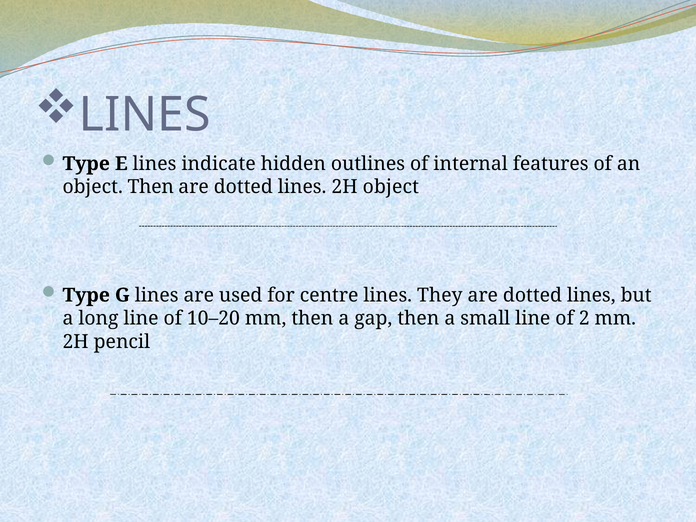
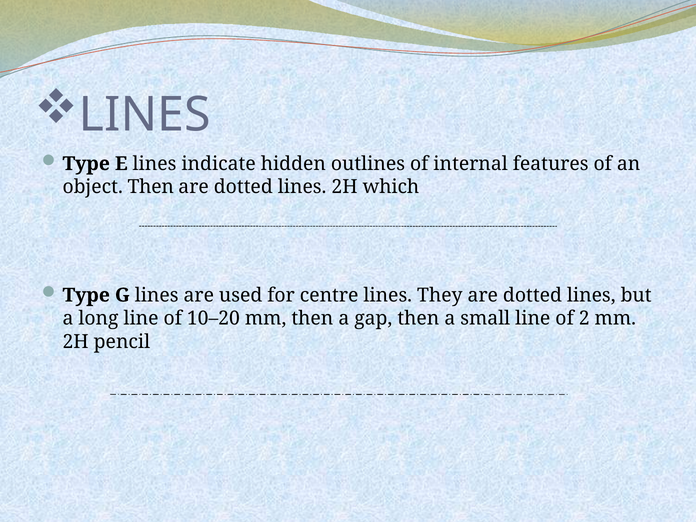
2H object: object -> which (391, 187)
